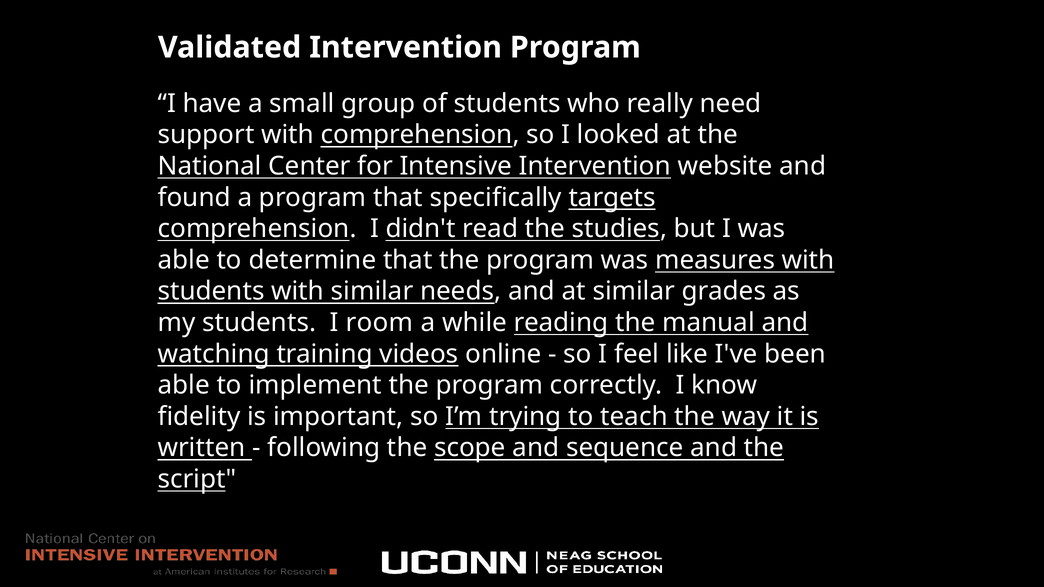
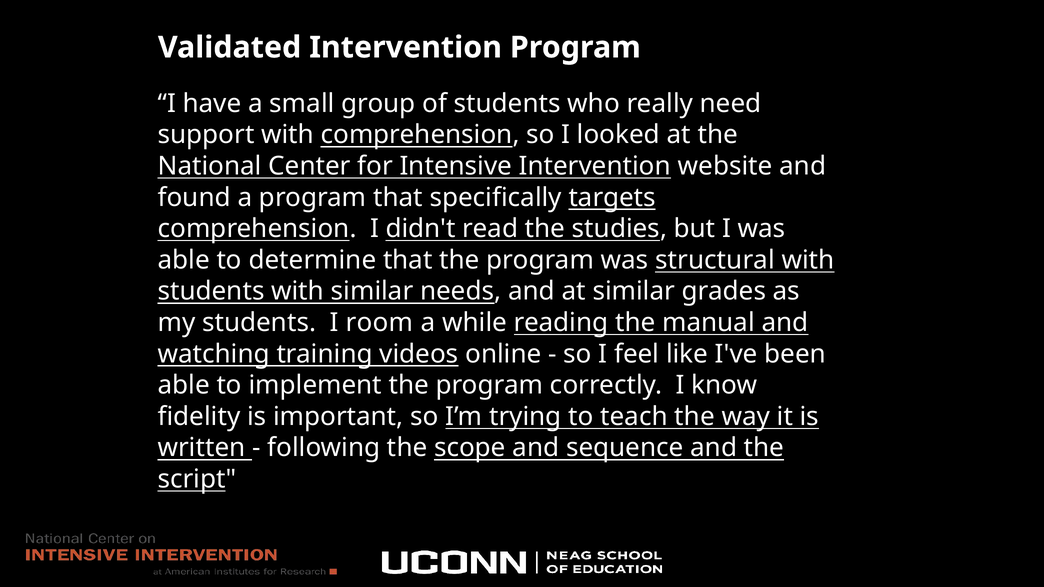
measures: measures -> structural (715, 260)
